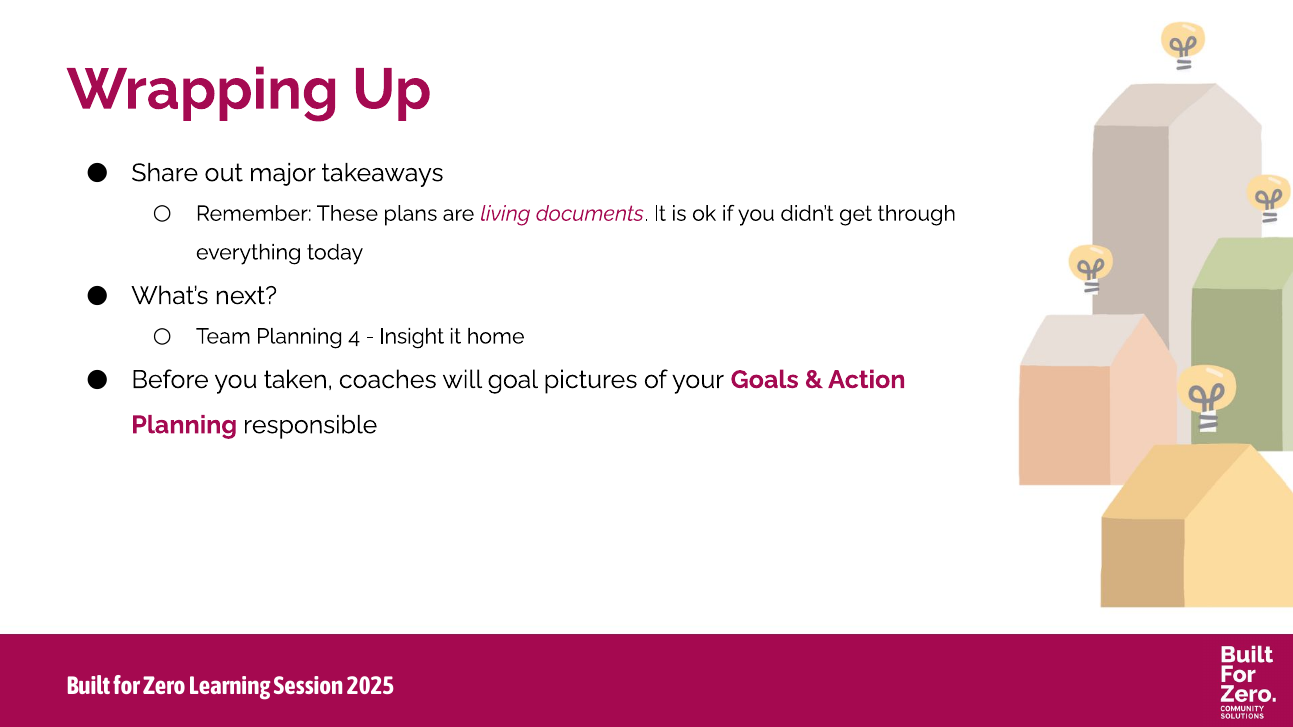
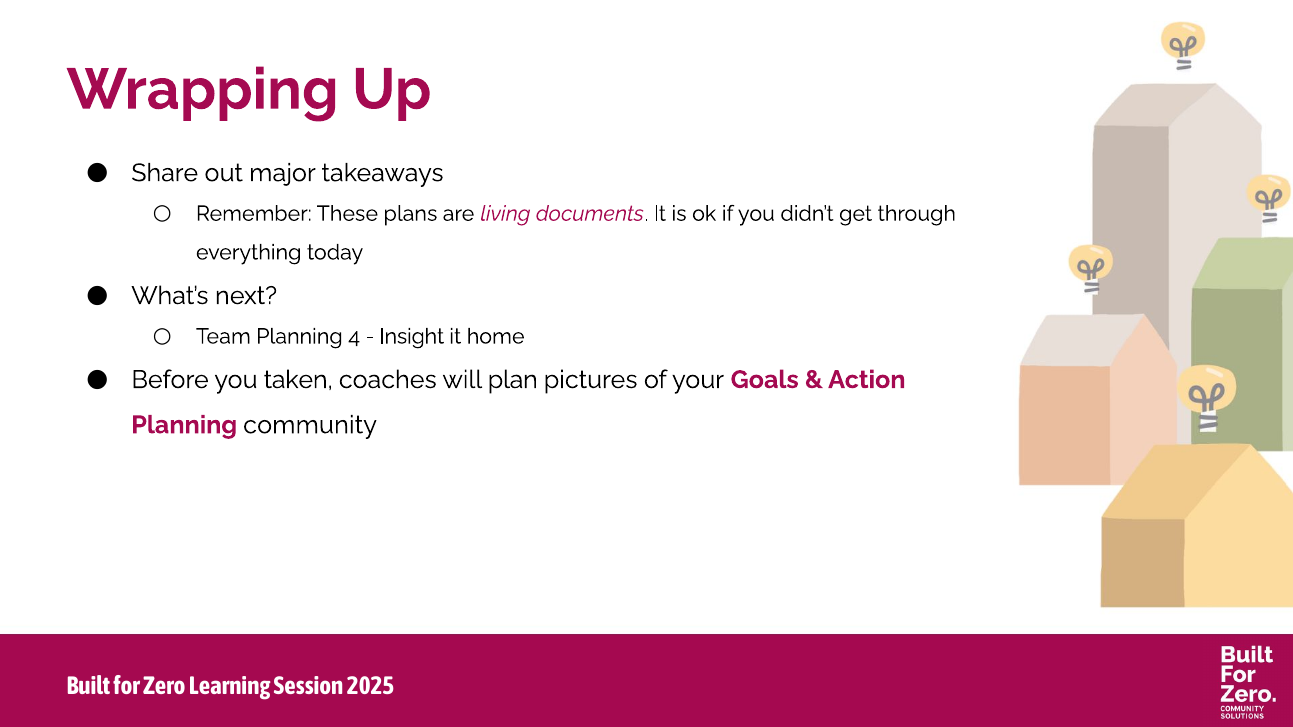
goal: goal -> plan (513, 380)
responsible: responsible -> community (310, 425)
